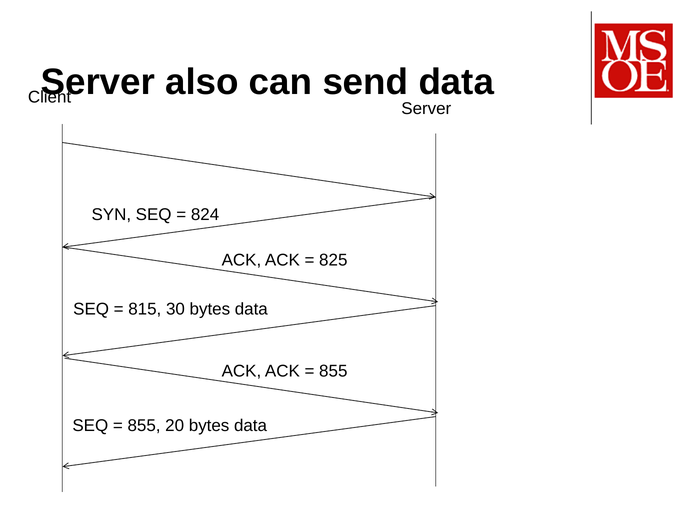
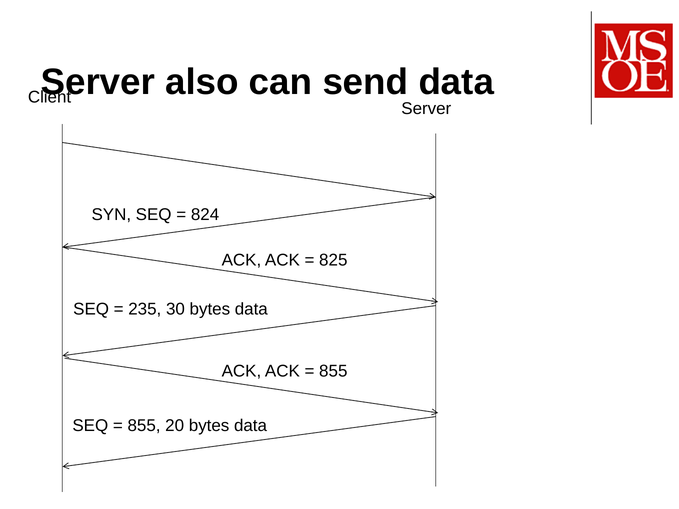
815: 815 -> 235 (145, 309)
